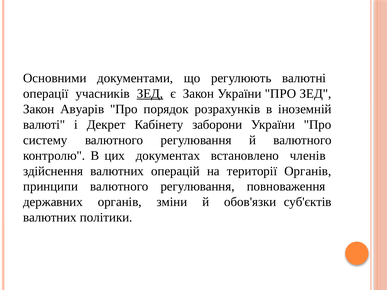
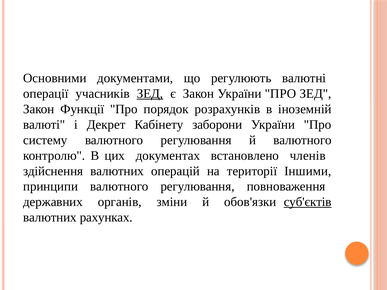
Авуарів: Авуарів -> Функції (82, 109)
території Органів: Органів -> Іншими (308, 171)
суб'єктів underline: none -> present (308, 202)
політики: політики -> рахунках (106, 218)
